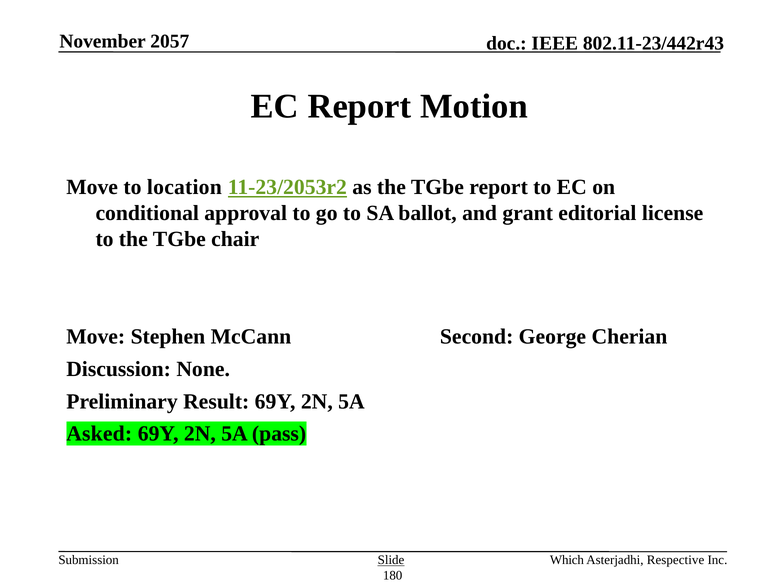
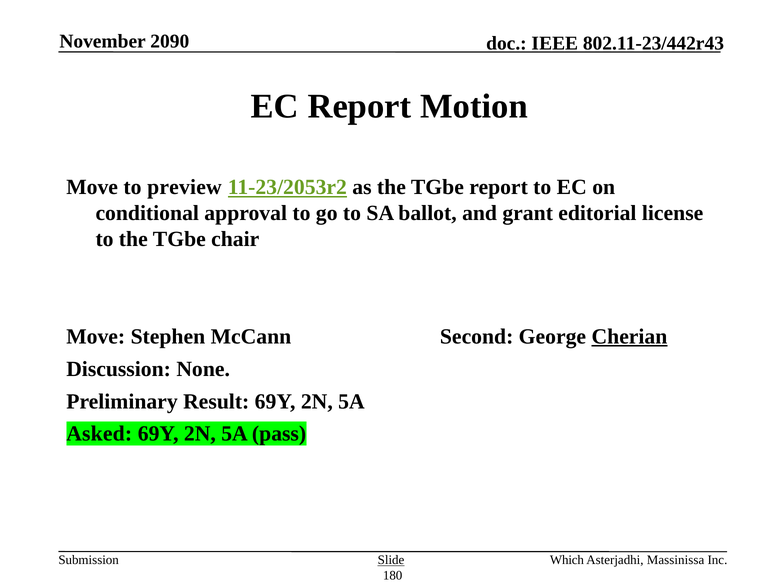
2057: 2057 -> 2090 (170, 41)
location: location -> preview (184, 187)
Cherian underline: none -> present (629, 337)
Respective: Respective -> Massinissa (676, 560)
